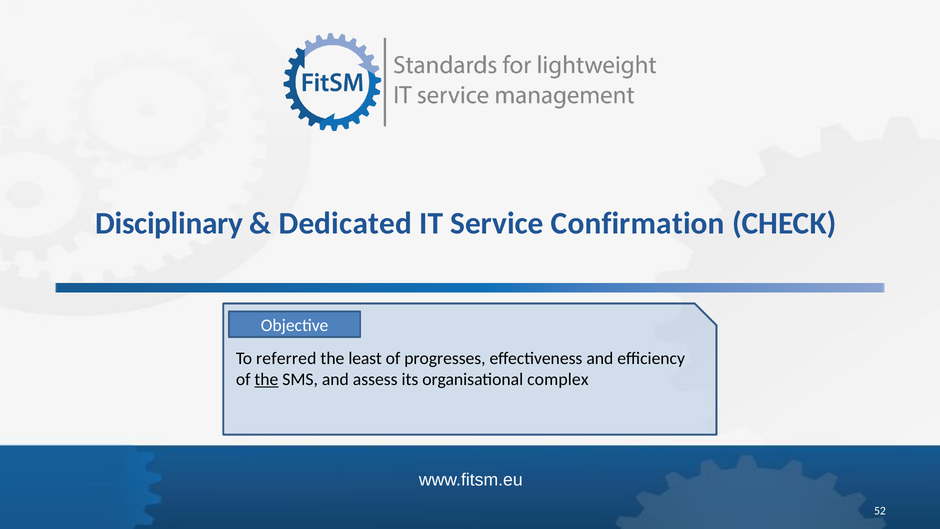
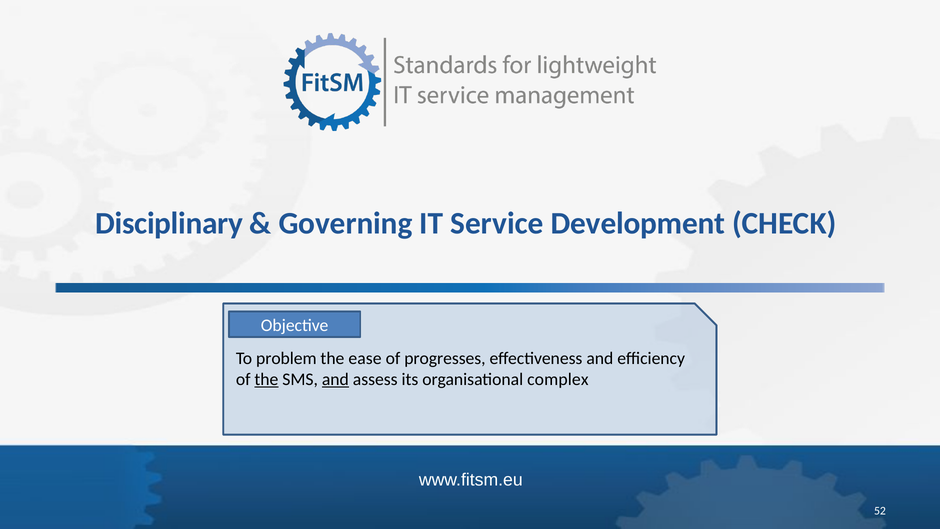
Dedicated: Dedicated -> Governing (345, 223)
Confirmation: Confirmation -> Development (638, 223)
referred: referred -> problem (286, 358)
least: least -> ease (365, 358)
and underline: none -> present (335, 379)
